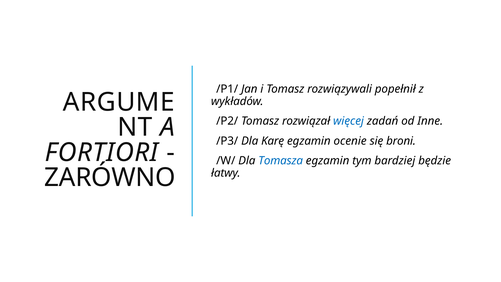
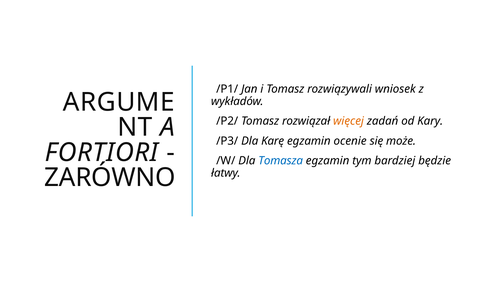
popełnił: popełnił -> wniosek (395, 89)
więcej colour: blue -> orange (349, 121)
Inne: Inne -> Kary (430, 121)
broni: broni -> może (401, 141)
